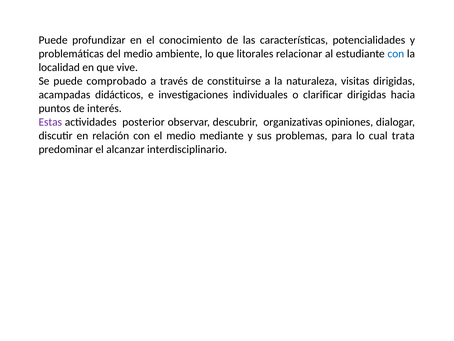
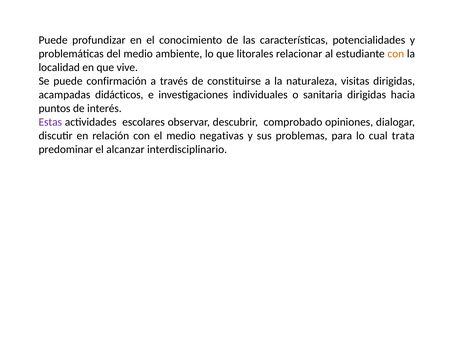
con colour: blue -> orange (396, 54)
comprobado: comprobado -> confirmación (117, 81)
clarificar: clarificar -> sanitaria (323, 95)
posterior: posterior -> escolares (144, 122)
organizativas: organizativas -> comprobado (293, 122)
mediante: mediante -> negativas (222, 135)
